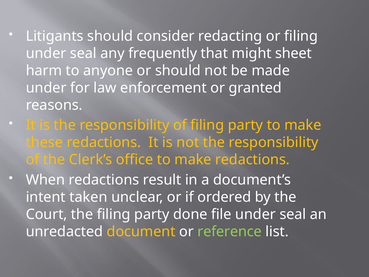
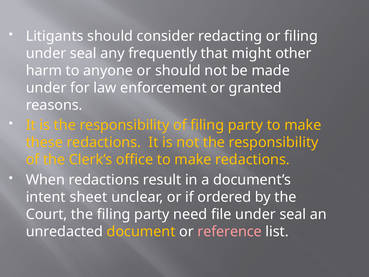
sheet: sheet -> other (293, 53)
taken: taken -> sheet (88, 197)
done: done -> need (190, 214)
reference colour: light green -> pink (230, 231)
